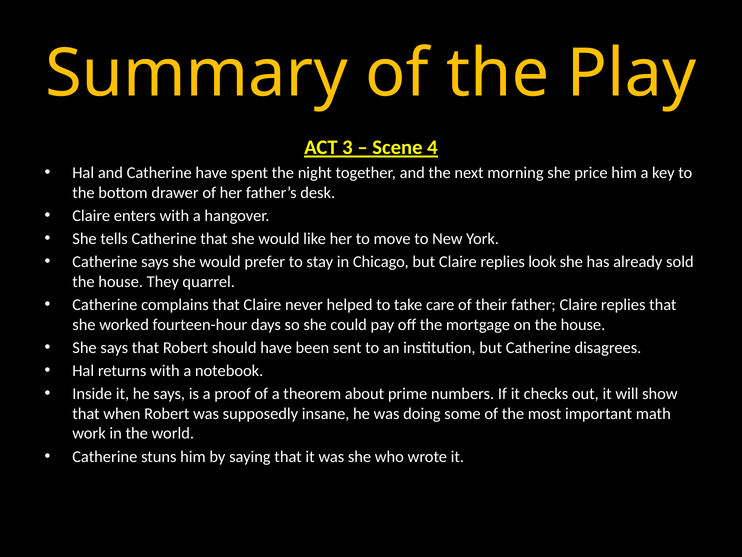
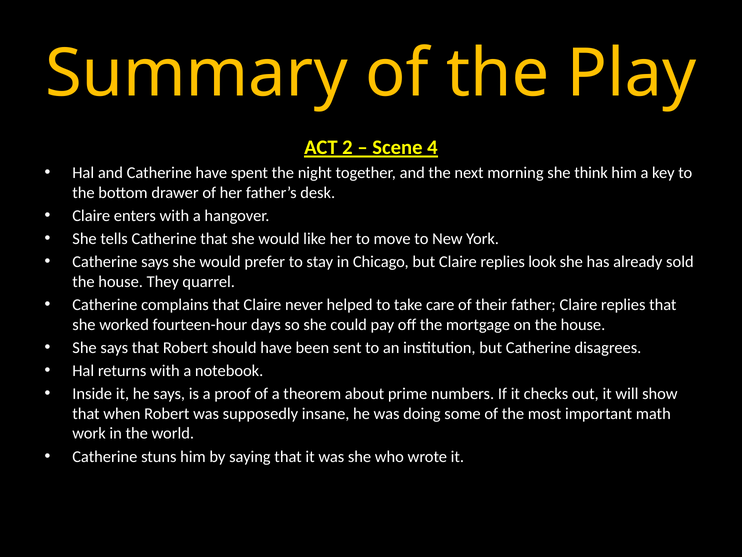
3: 3 -> 2 (347, 147)
price: price -> think (591, 173)
